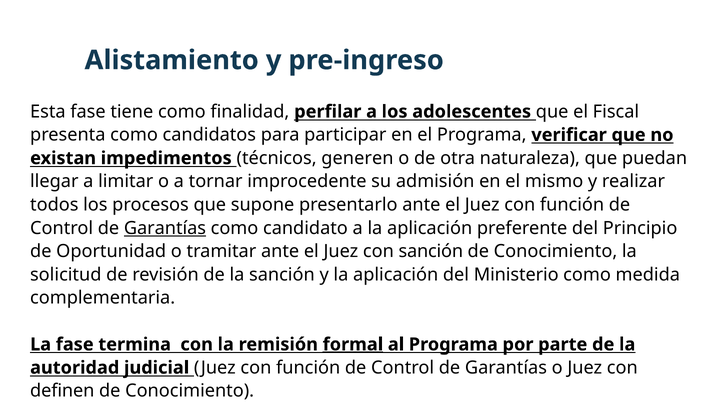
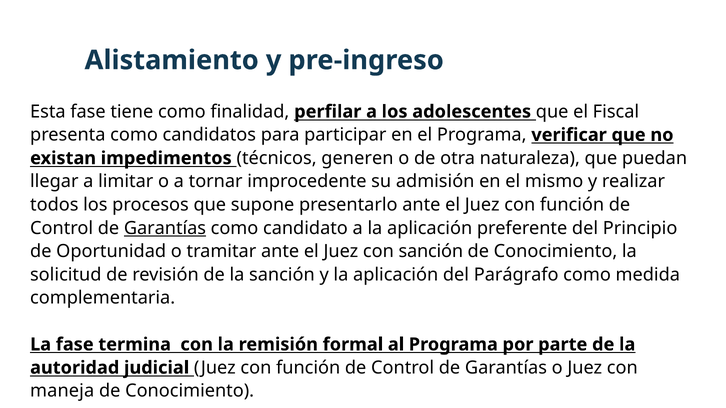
Ministerio: Ministerio -> Parágrafo (516, 275)
formal underline: present -> none (353, 345)
definen: definen -> maneja (62, 391)
